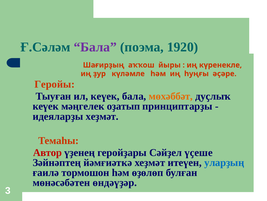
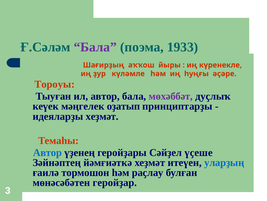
1920: 1920 -> 1933 (183, 47)
Геройы: Геройы -> Тороуы (55, 84)
ил кеүек: кеүек -> автор (105, 96)
мөхәббәт colour: orange -> purple (171, 96)
Автор colour: red -> blue (47, 152)
өҙөлөп: өҙөлөп -> раҫлау (148, 172)
өндәүҙәр: өндәүҙәр -> геройҙар (115, 182)
